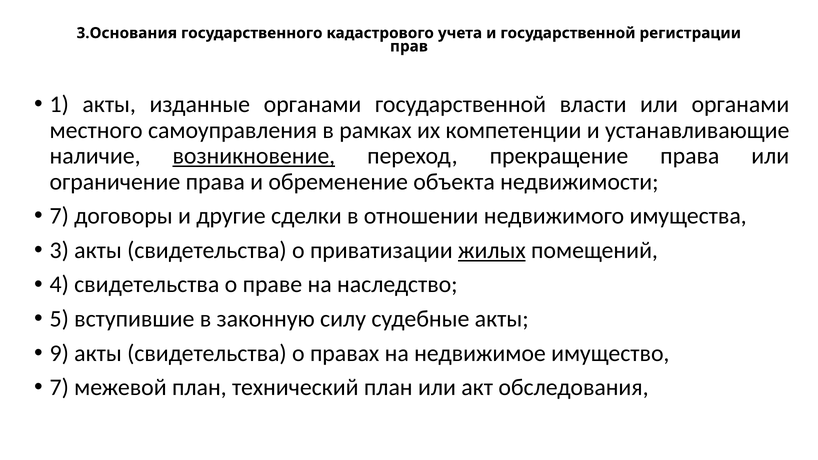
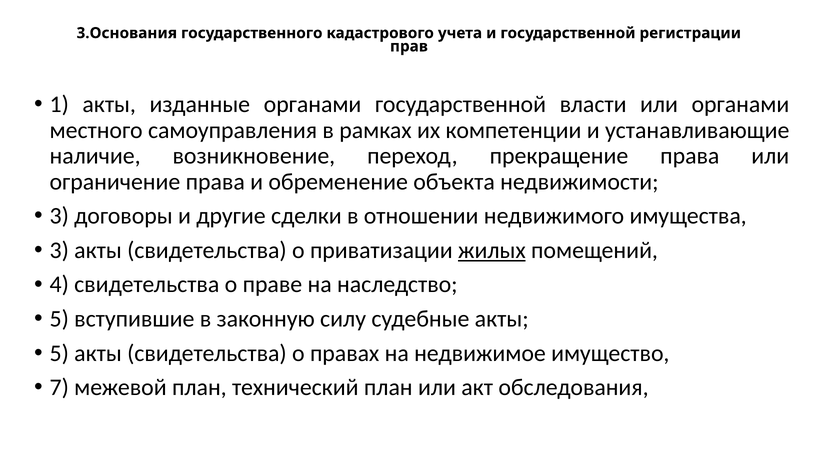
возникновение underline: present -> none (254, 156)
7: 7 -> 3 (59, 216)
9: 9 -> 5 (59, 353)
